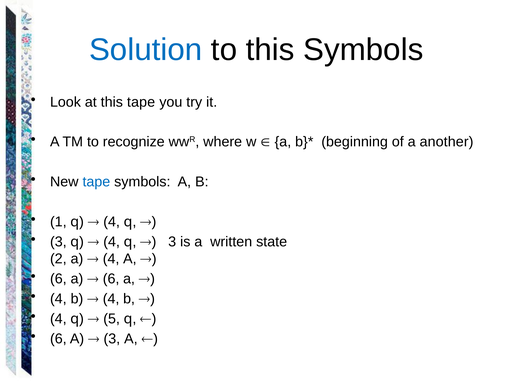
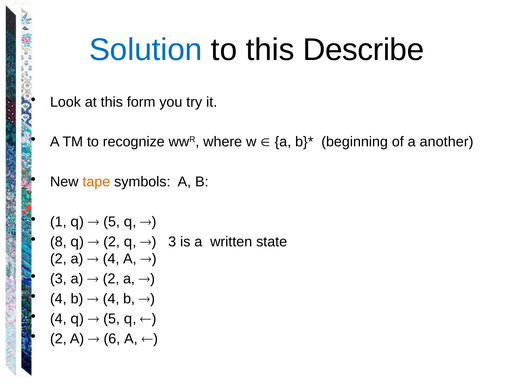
this Symbols: Symbols -> Describe (363, 50)
this tape: tape -> form (141, 102)
tape colour: blue -> orange (96, 182)
4: 4 -> 5 (112, 222)
3: 3 -> 8 (58, 242)
4: 4 -> 2 (112, 242)
6: 6 -> 3 (58, 279)
6: 6 -> 2 (111, 279)
6: 6 -> 2 (58, 338)
3: 3 -> 6 (112, 338)
